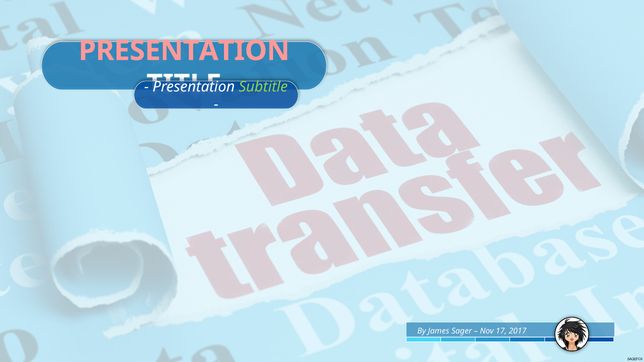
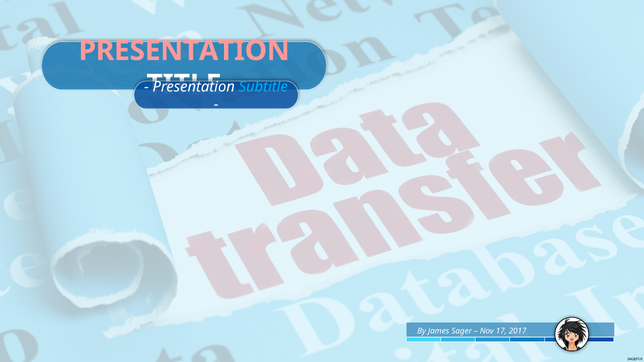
Subtitle colour: light green -> light blue (263, 87)
